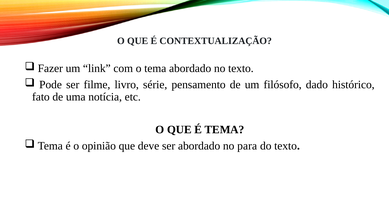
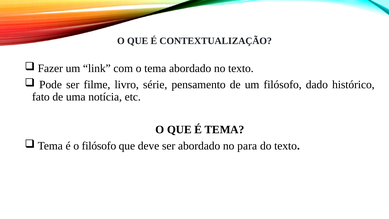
o opinião: opinião -> filósofo (99, 146)
